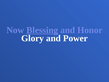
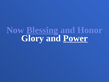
Power underline: none -> present (75, 38)
